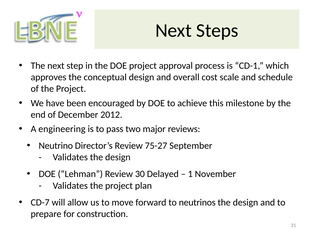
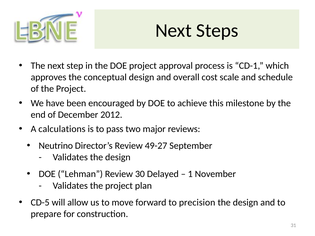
engineering: engineering -> calculations (62, 129)
75-27: 75-27 -> 49-27 (156, 146)
CD-7: CD-7 -> CD-5 (40, 203)
neutrinos: neutrinos -> precision (197, 203)
